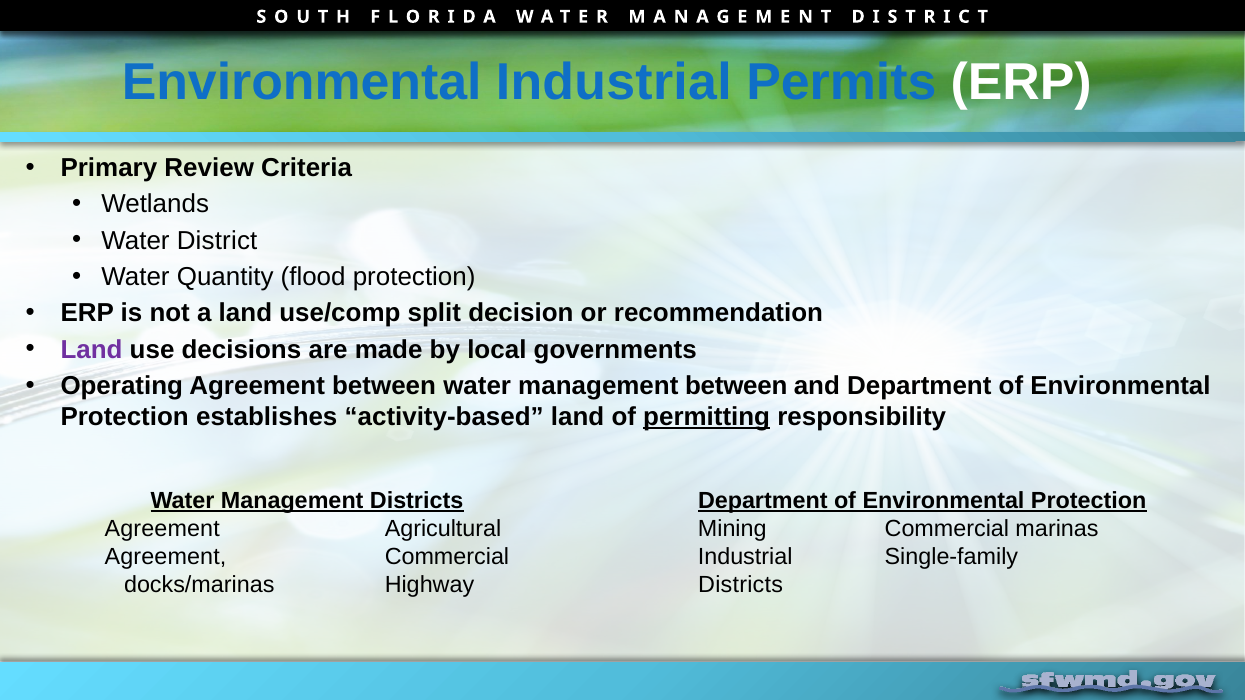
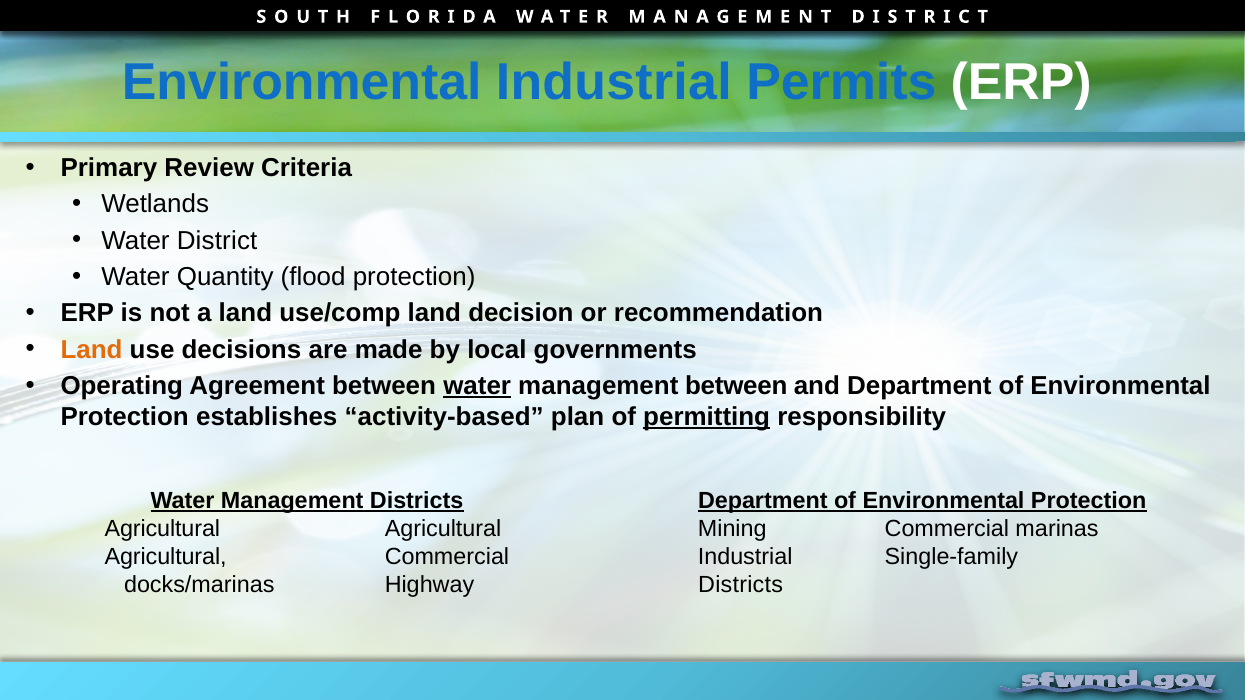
use/comp split: split -> land (434, 313)
Land colour: purple -> orange (91, 350)
water underline: none -> present (477, 386)
activity-based land: land -> plan (578, 417)
Agreement: Agreement -> Agricultural (162, 529)
Agreement: Agreement -> Agricultural (166, 557)
